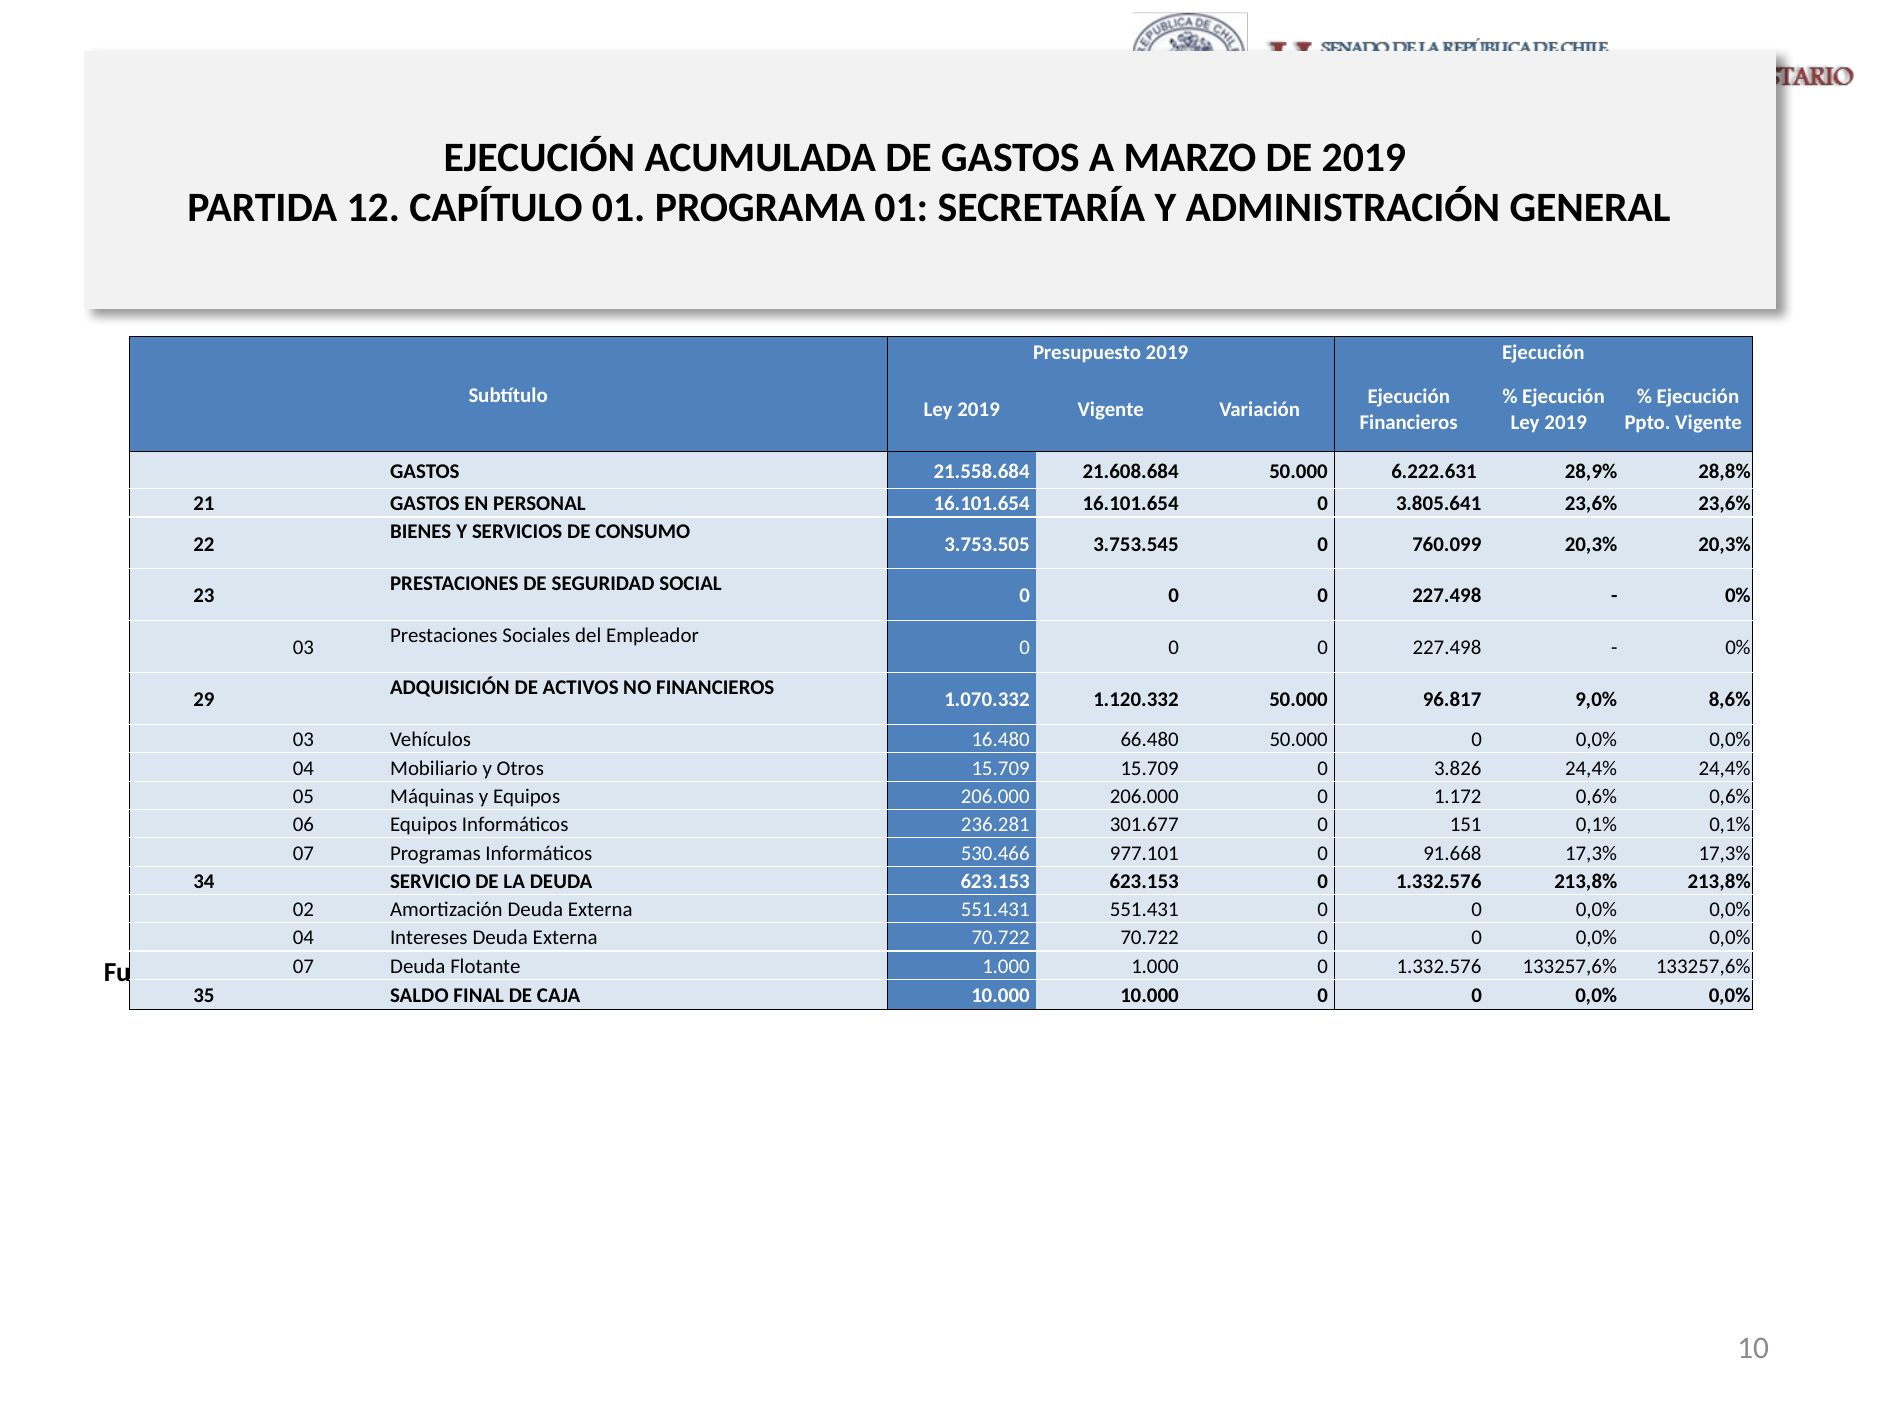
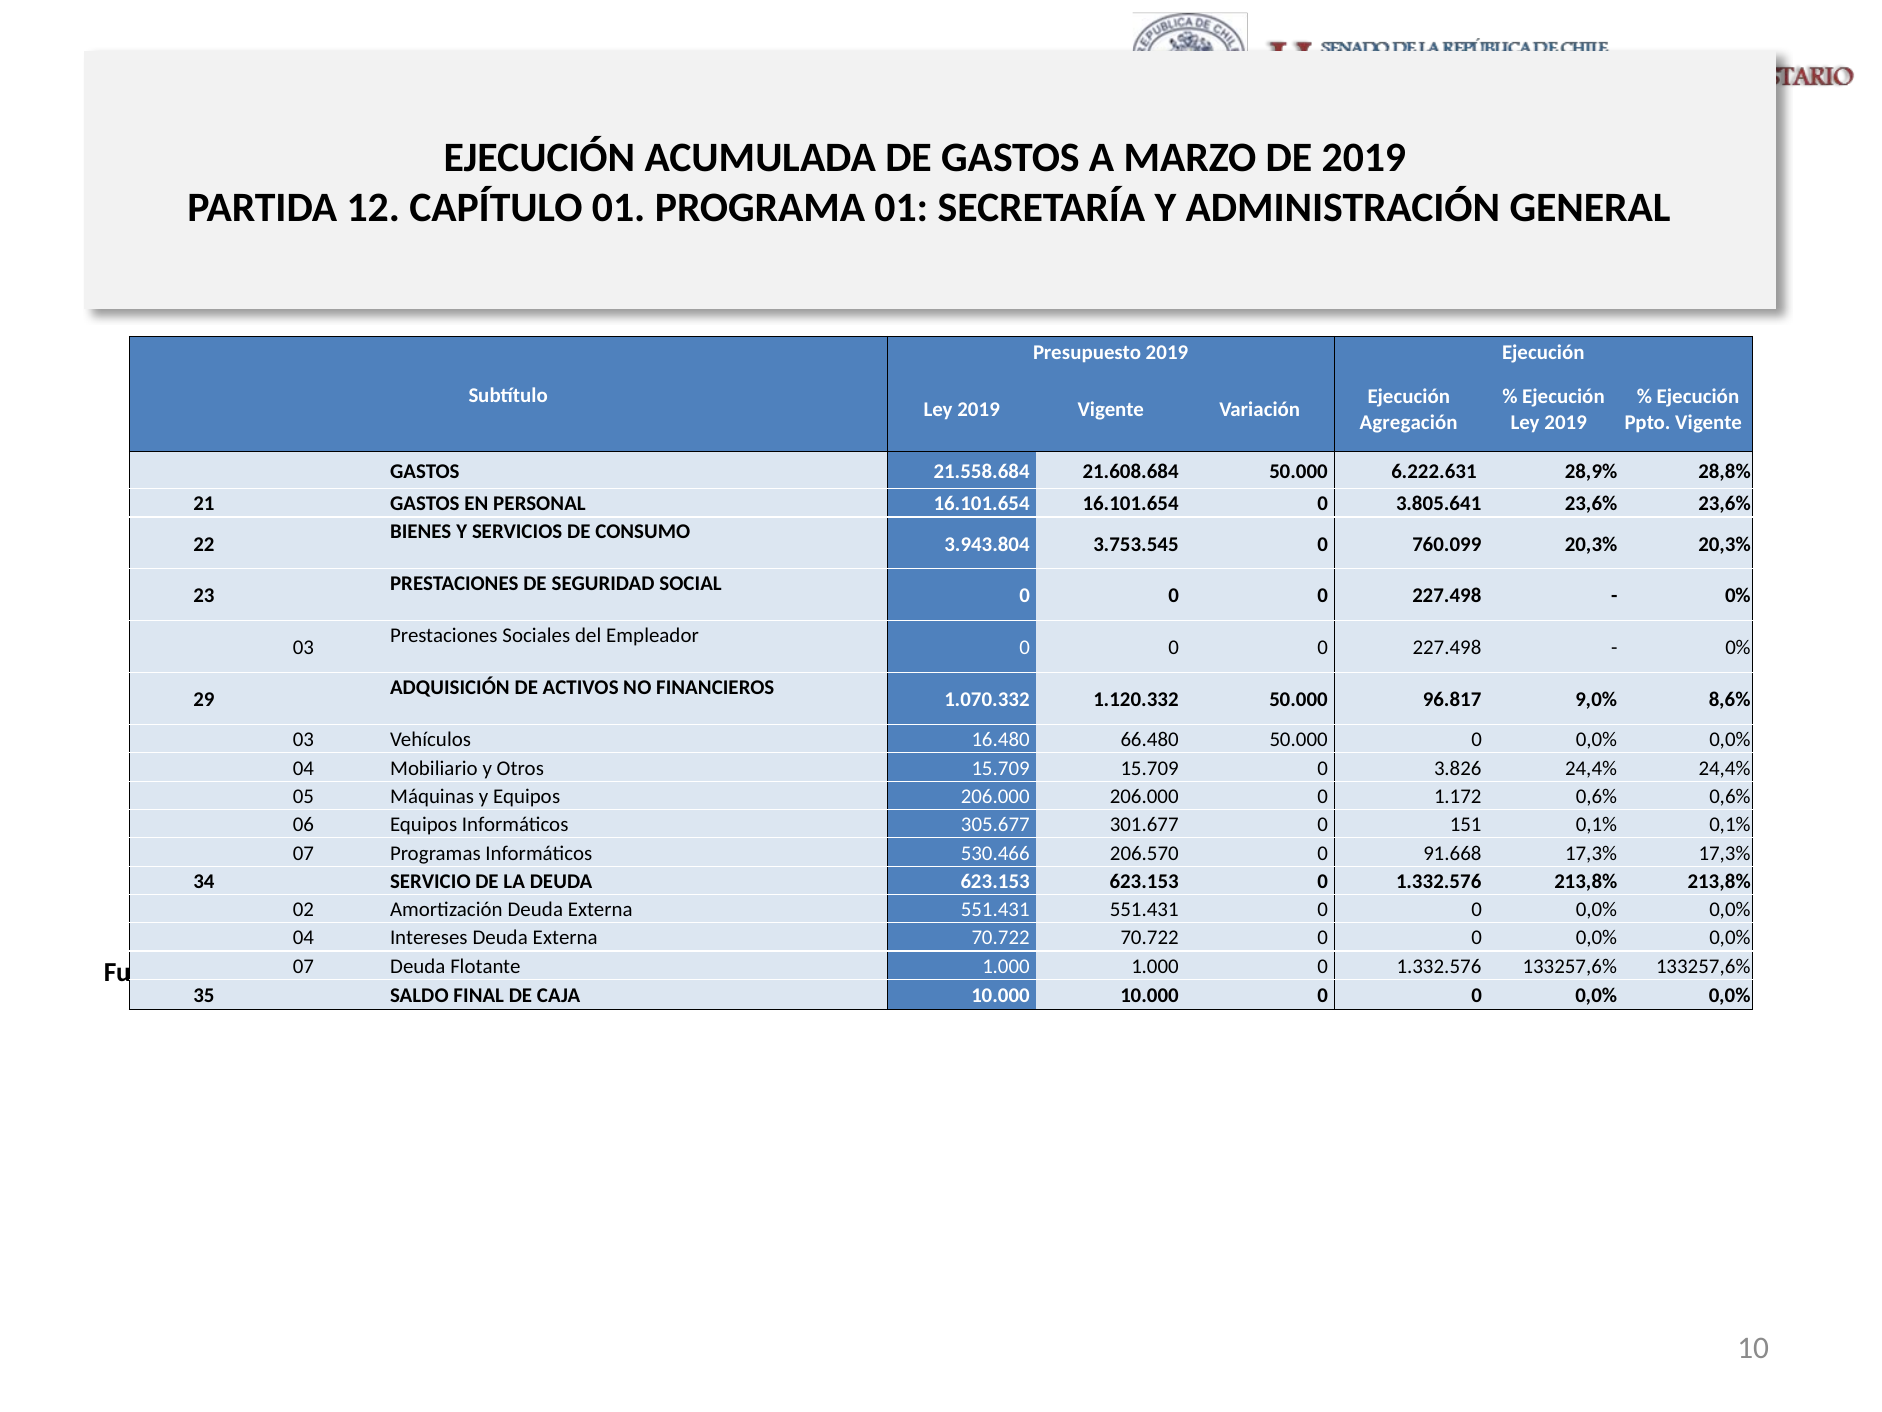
Financieros: Financieros -> Agregación (1409, 422)
3.753.505: 3.753.505 -> 3.943.804 (987, 544)
236.281: 236.281 -> 305.677 (995, 825)
977.101: 977.101 -> 206.570 (1144, 853)
